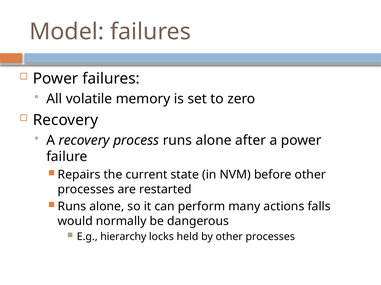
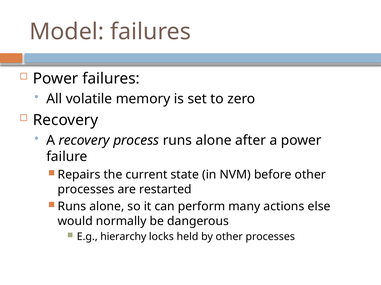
falls: falls -> else (319, 207)
